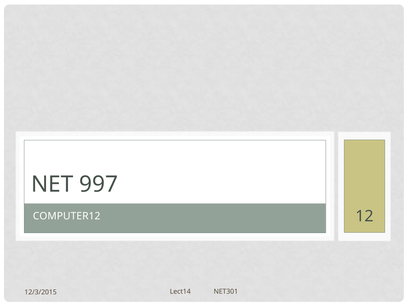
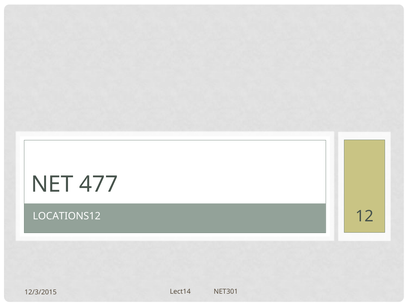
997: 997 -> 477 (99, 184)
COMPUTER12: COMPUTER12 -> LOCATIONS12 (67, 216)
